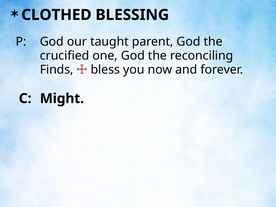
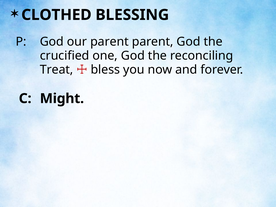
our taught: taught -> parent (109, 42)
Finds: Finds -> Treat (57, 70)
